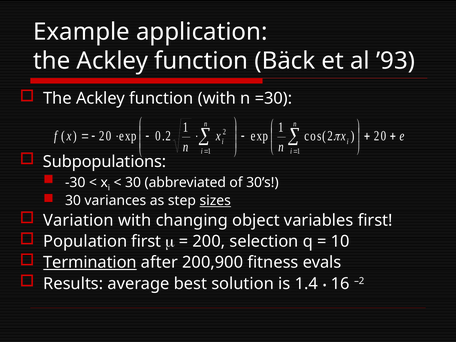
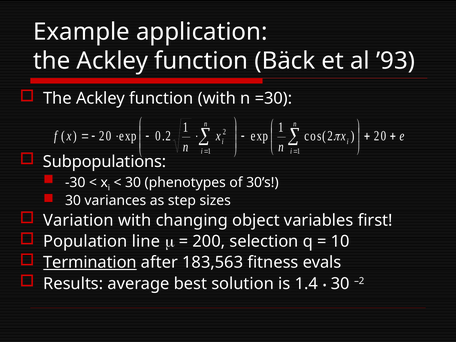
abbreviated: abbreviated -> phenotypes (185, 182)
sizes underline: present -> none (215, 201)
Population first: first -> line (146, 241)
200,900: 200,900 -> 183,563 (213, 263)
16: 16 -> 30 (340, 284)
